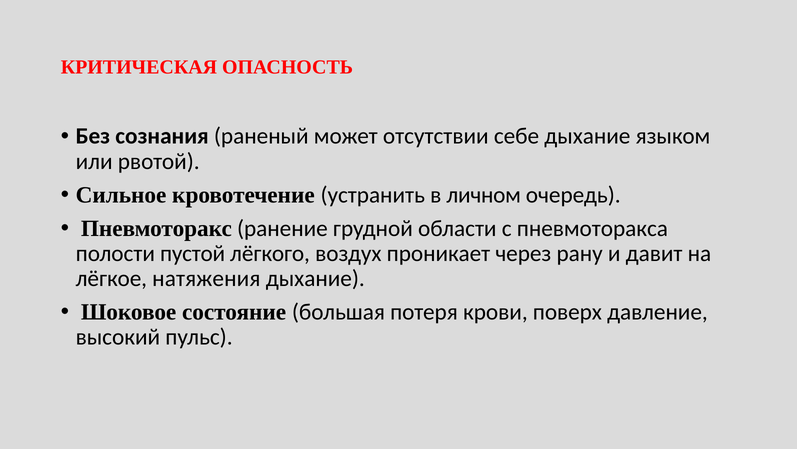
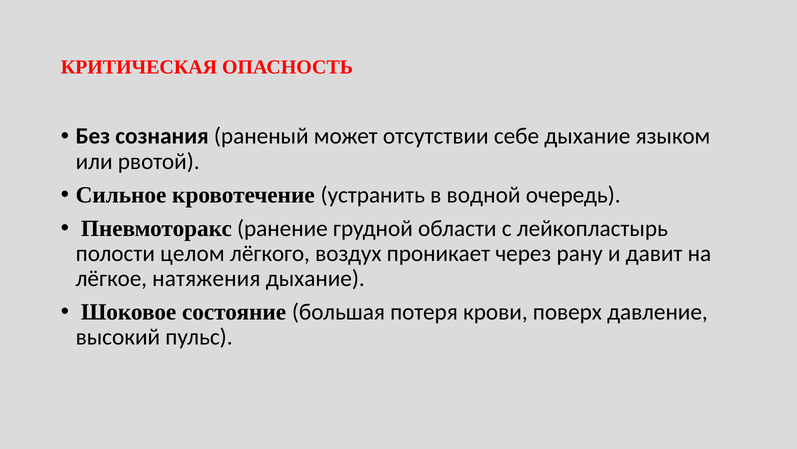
личном: личном -> водной (484, 195)
пневмоторакса: пневмоторакса -> лейкопластырь (592, 228)
пустой: пустой -> целом (192, 253)
